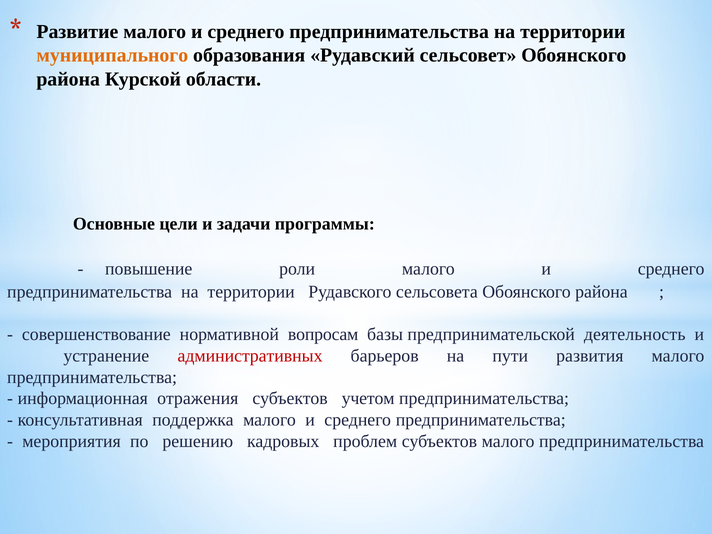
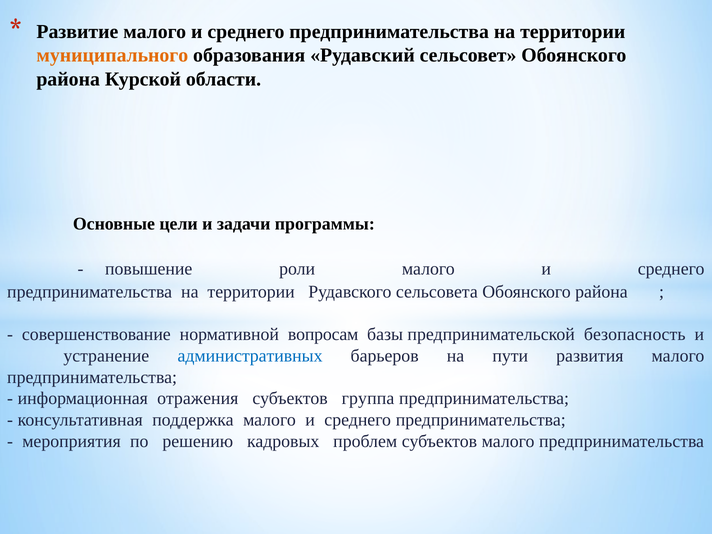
деятельность: деятельность -> безопасность (635, 335)
административных colour: red -> blue (250, 356)
учетом: учетом -> группа (368, 399)
